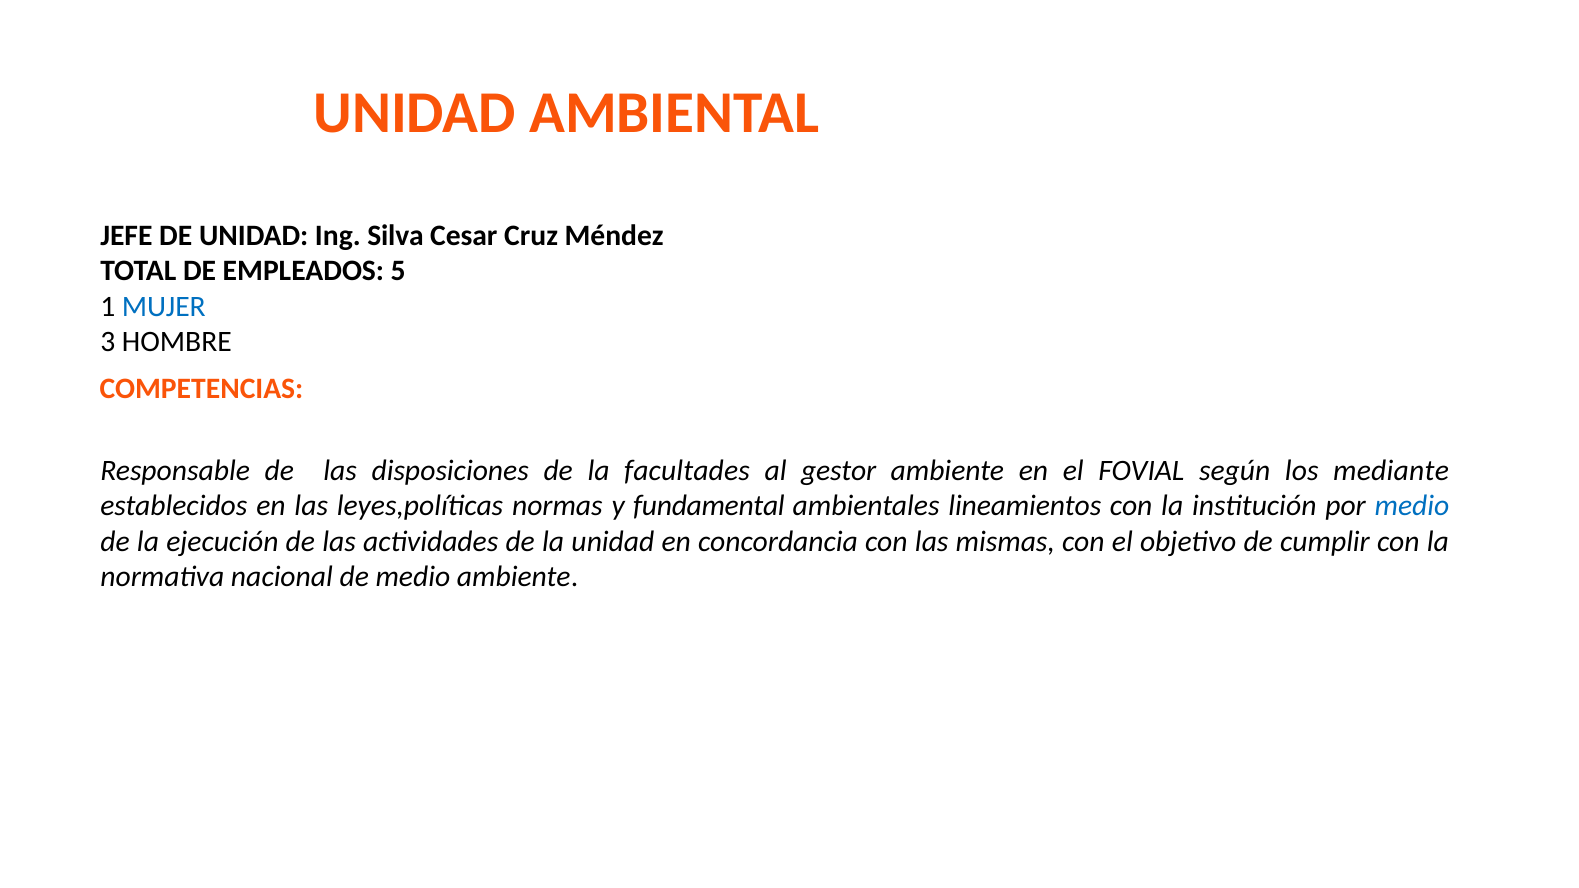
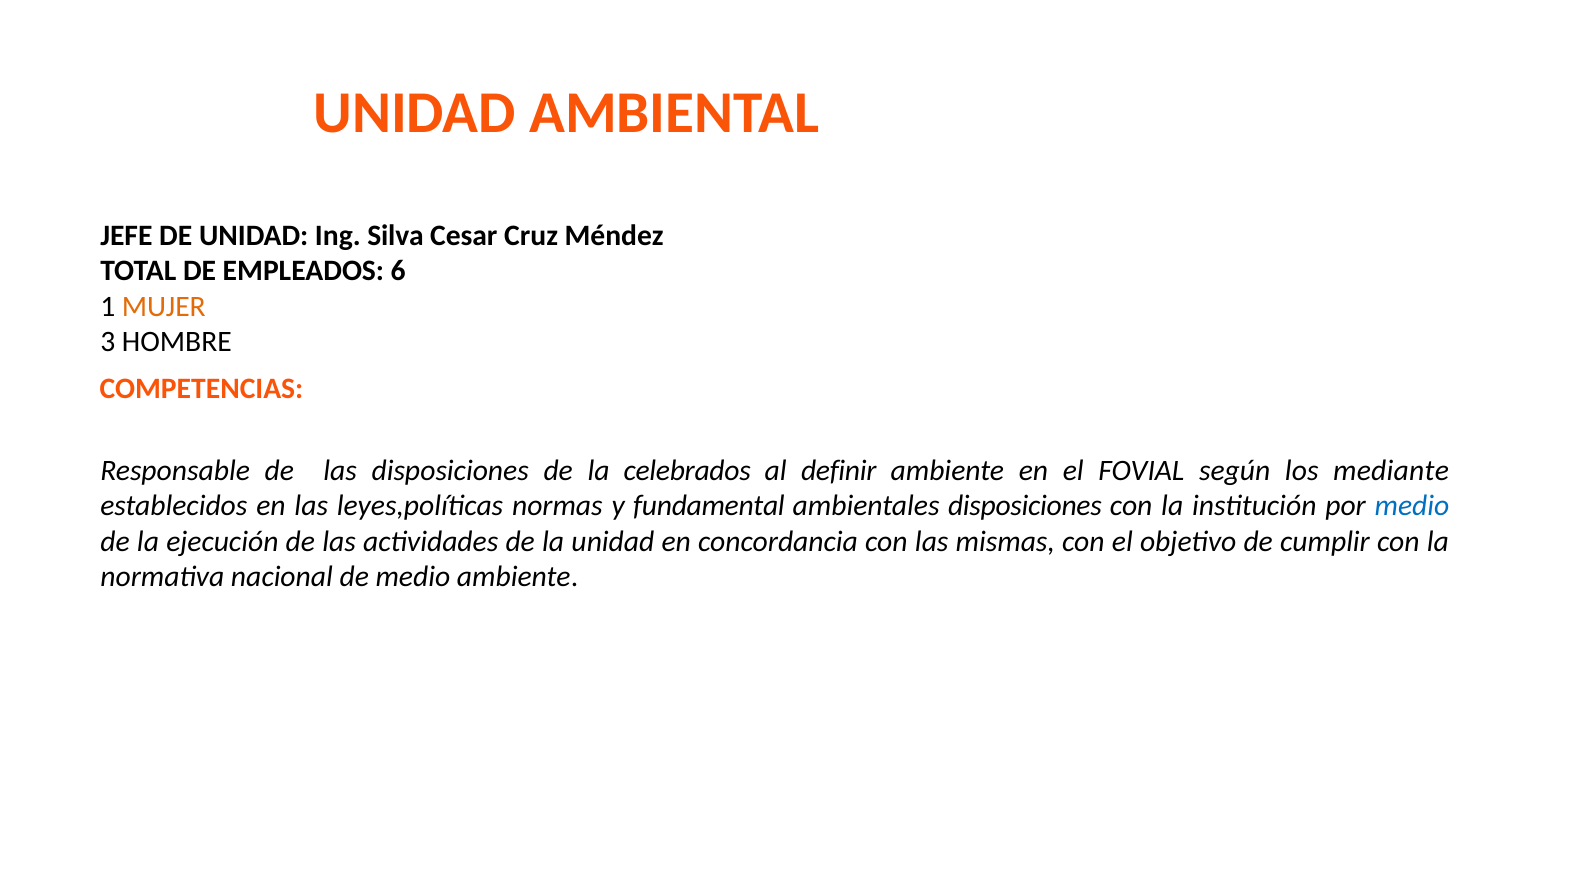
5: 5 -> 6 (398, 271)
MUJER colour: blue -> orange (164, 307)
facultades: facultades -> celebrados (687, 471)
gestor: gestor -> definir (839, 471)
ambientales lineamientos: lineamientos -> disposiciones (1025, 506)
